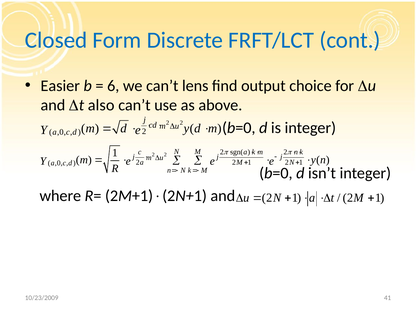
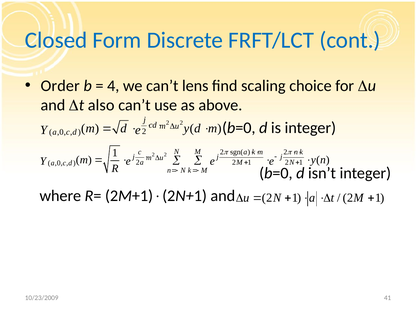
Easier: Easier -> Order (60, 86)
6: 6 -> 4 (113, 86)
output: output -> scaling (263, 86)
